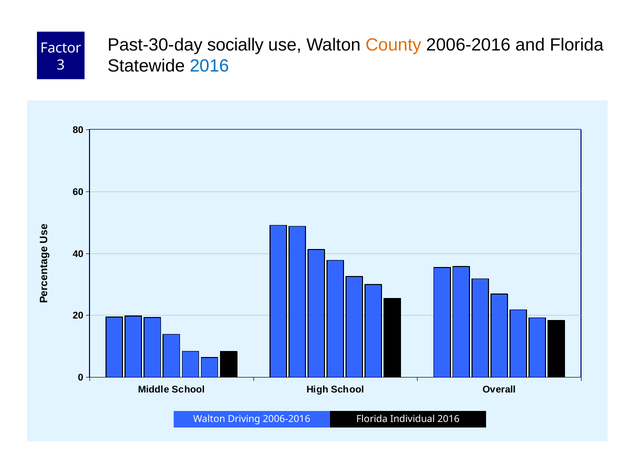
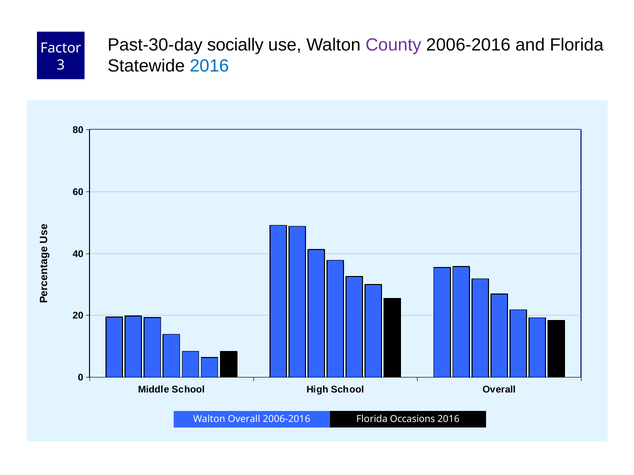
County colour: orange -> purple (393, 45)
Walton Driving: Driving -> Overall (244, 420)
Individual: Individual -> Occasions (413, 420)
